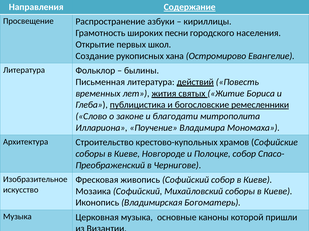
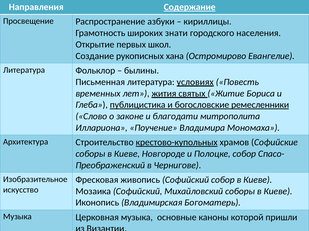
песни: песни -> знати (176, 33)
действий: действий -> условиях (195, 82)
крестово-купольных underline: none -> present (177, 143)
